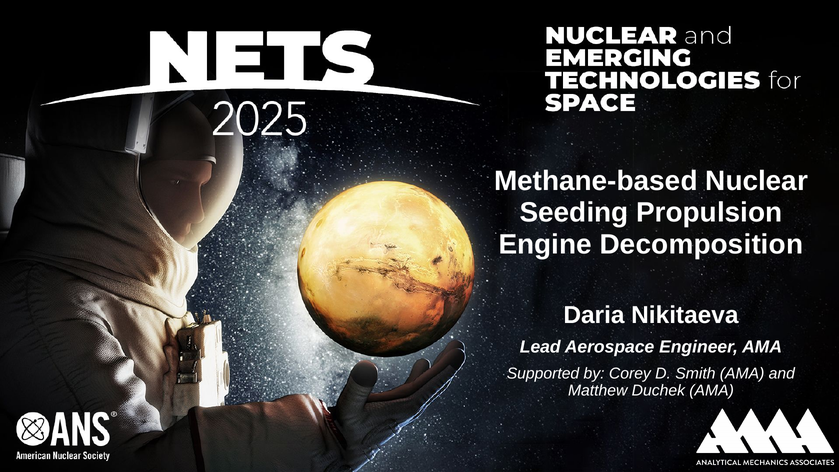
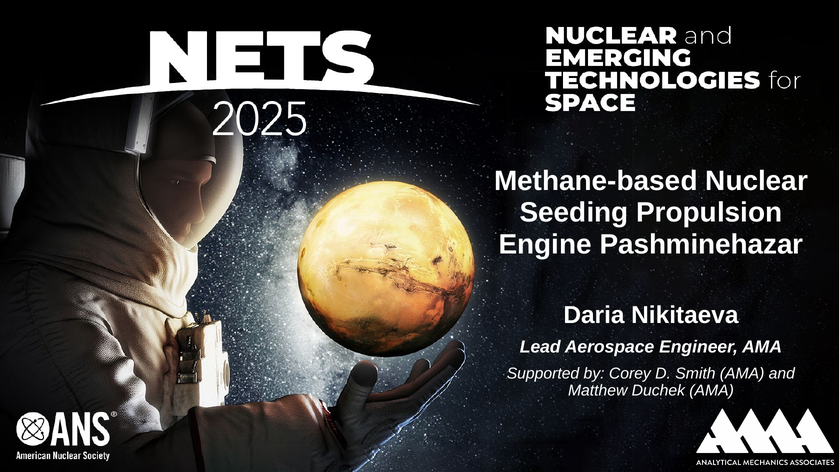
Decomposition: Decomposition -> Pashminehazar (702, 245)
